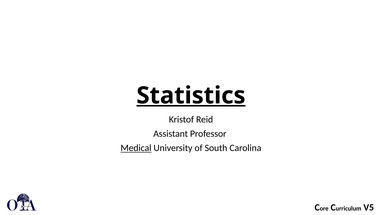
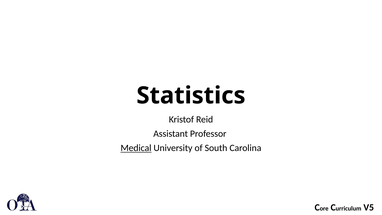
Statistics underline: present -> none (191, 95)
